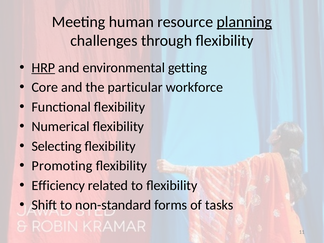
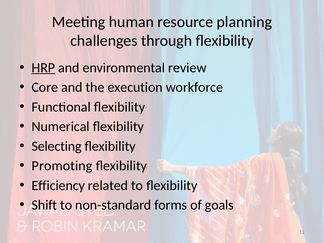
planning underline: present -> none (244, 22)
getting: getting -> review (187, 68)
particular: particular -> execution (135, 87)
tasks: tasks -> goals (219, 205)
